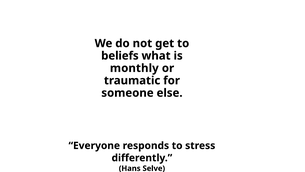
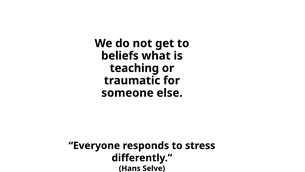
monthly: monthly -> teaching (134, 68)
